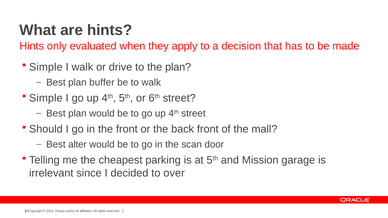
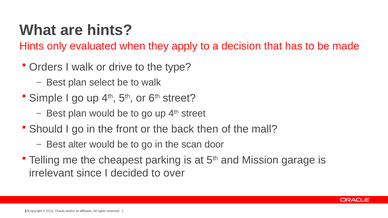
Simple: Simple -> Orders (46, 67)
the plan: plan -> type (178, 67)
buffer: buffer -> select (102, 83)
back front: front -> then (208, 129)
